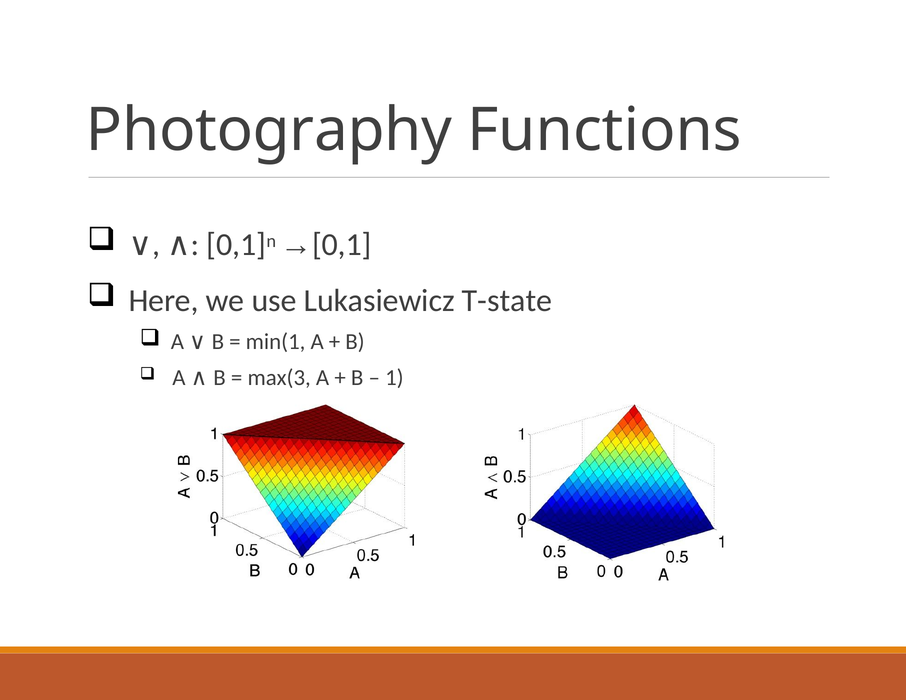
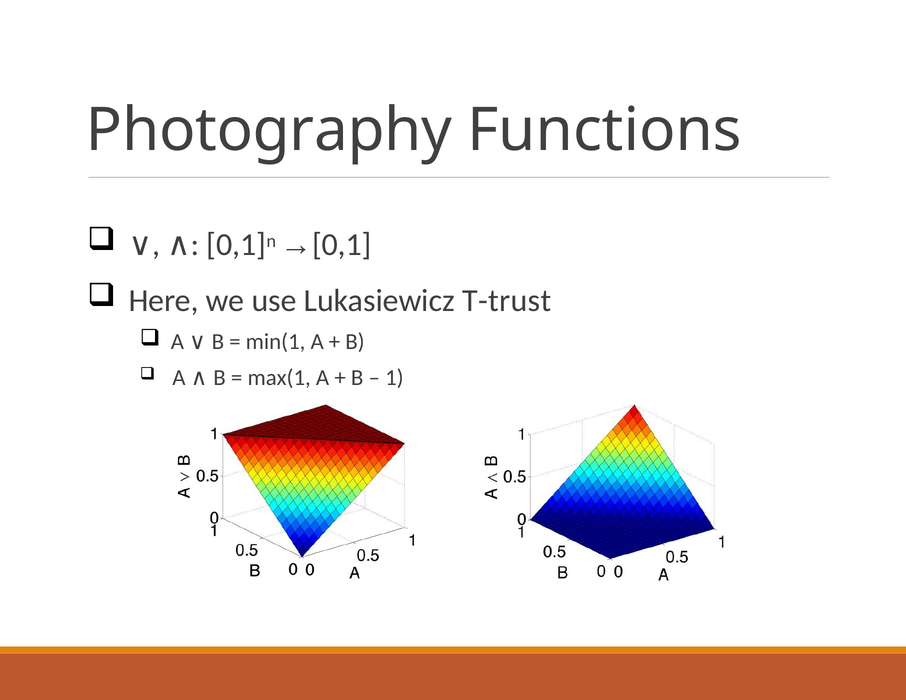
T-state: T-state -> T-trust (507, 301)
max(3: max(3 -> max(1 (279, 378)
